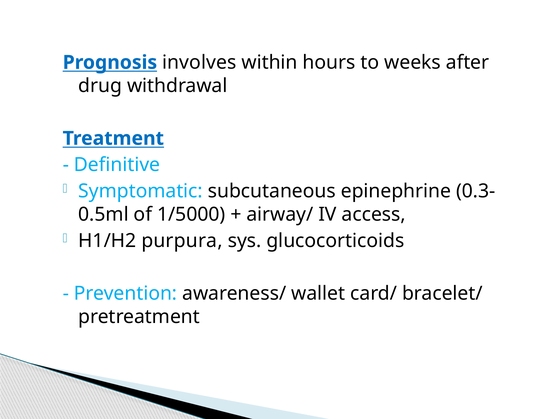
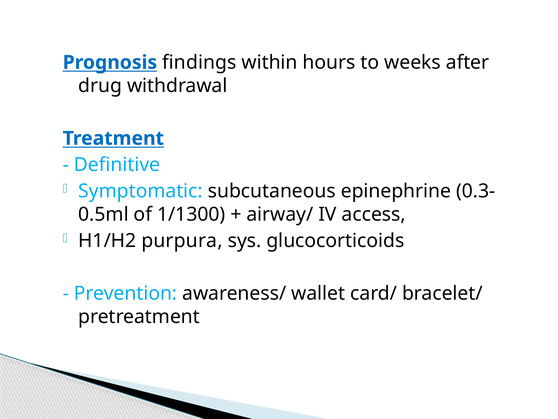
involves: involves -> findings (199, 62)
1/5000: 1/5000 -> 1/1300 (191, 214)
